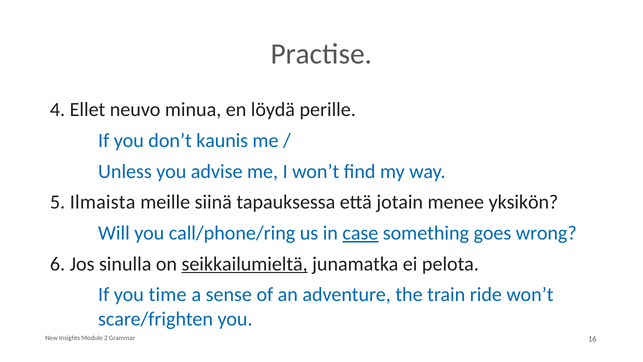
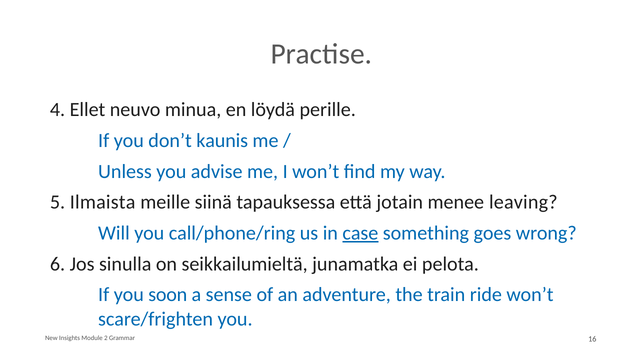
yksikön: yksikön -> leaving (523, 202)
seikkailumieltä underline: present -> none (245, 264)
time: time -> soon (168, 294)
